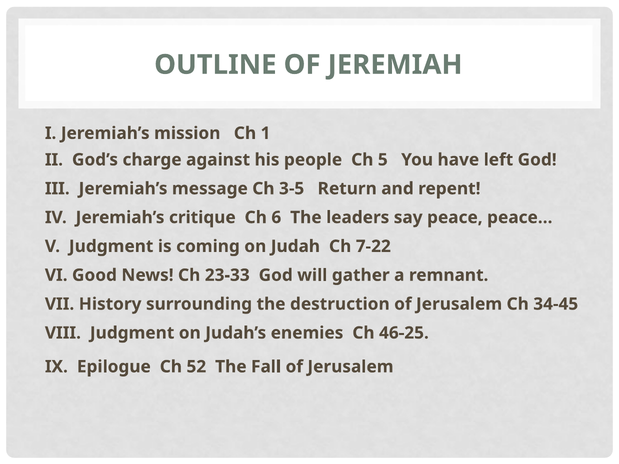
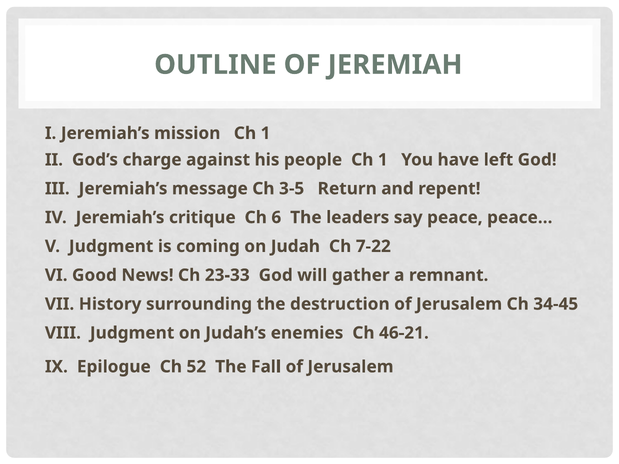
people Ch 5: 5 -> 1 (383, 160)
46-25: 46-25 -> 46-21 (404, 333)
